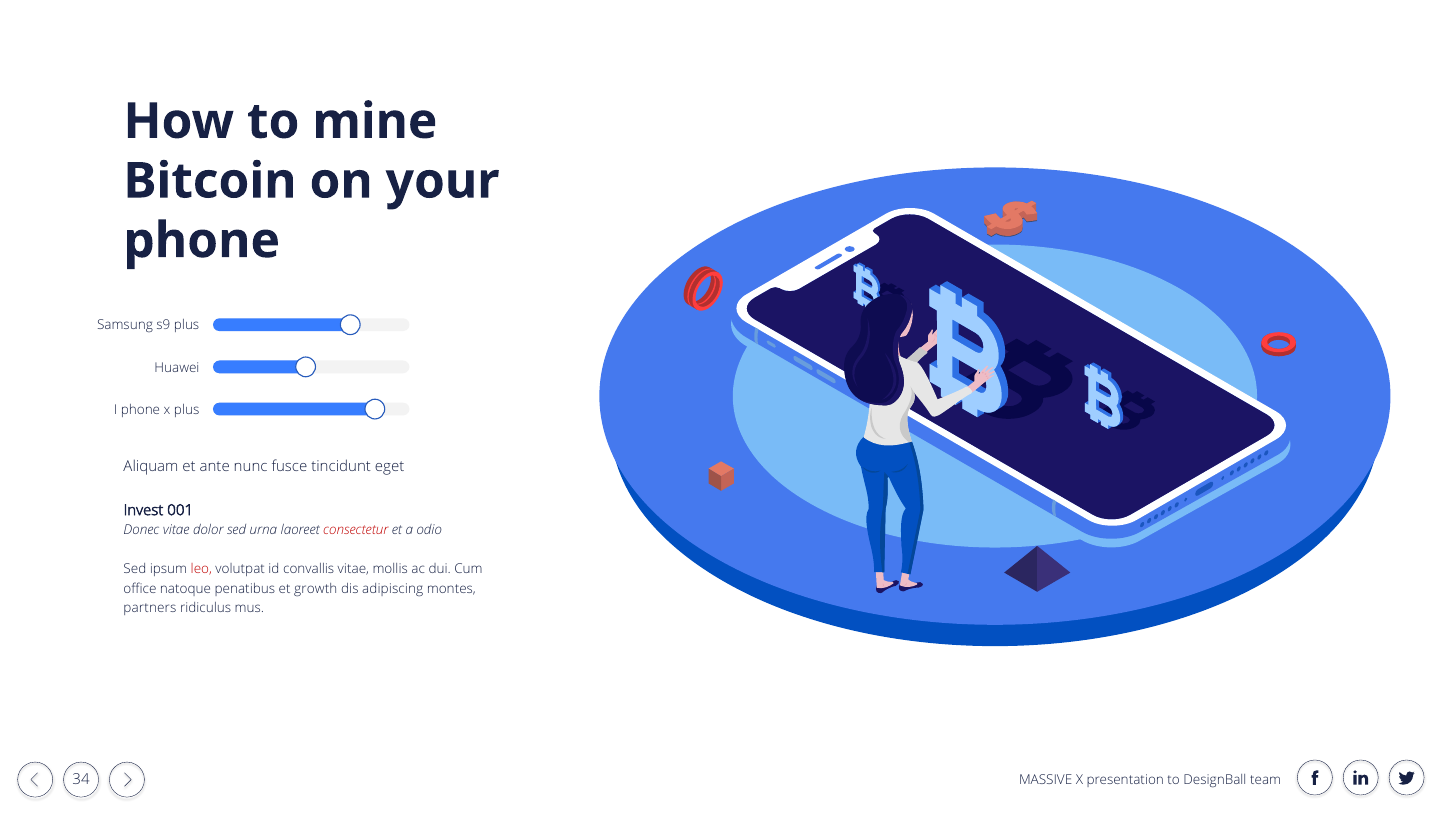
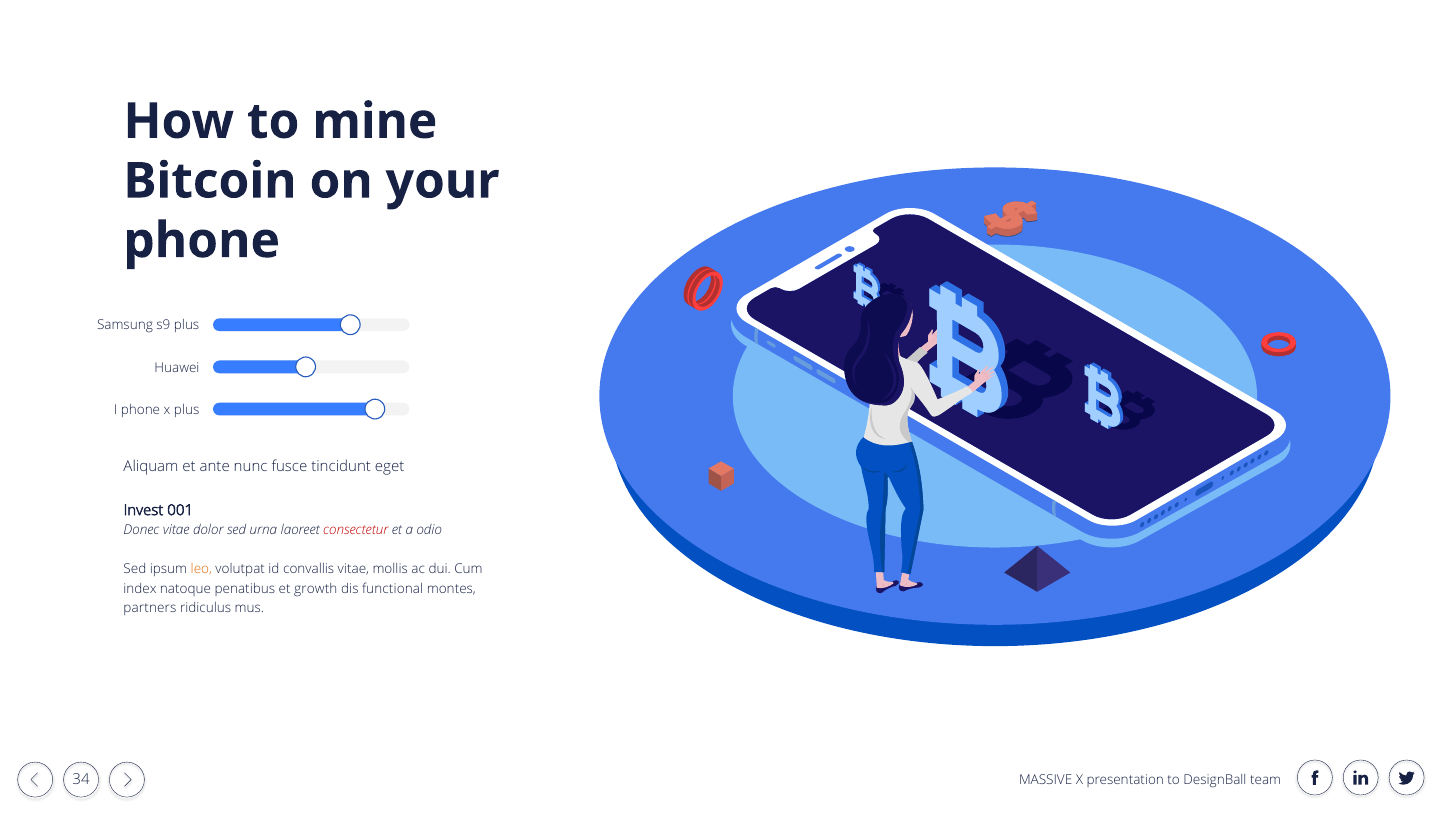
leo colour: red -> orange (201, 569)
office: office -> index (140, 589)
adipiscing: adipiscing -> functional (393, 589)
